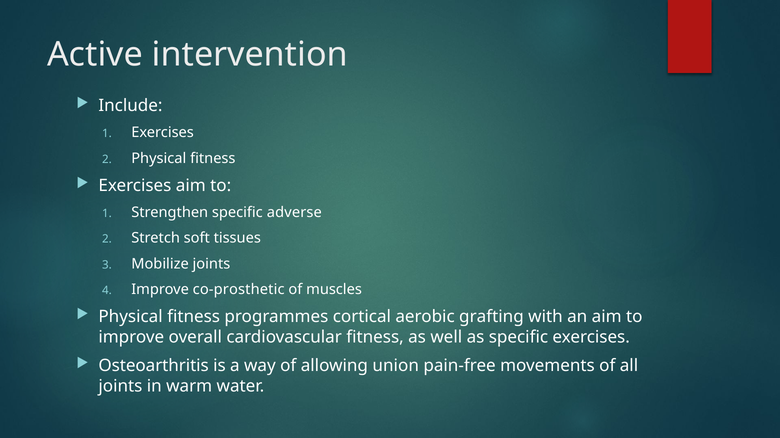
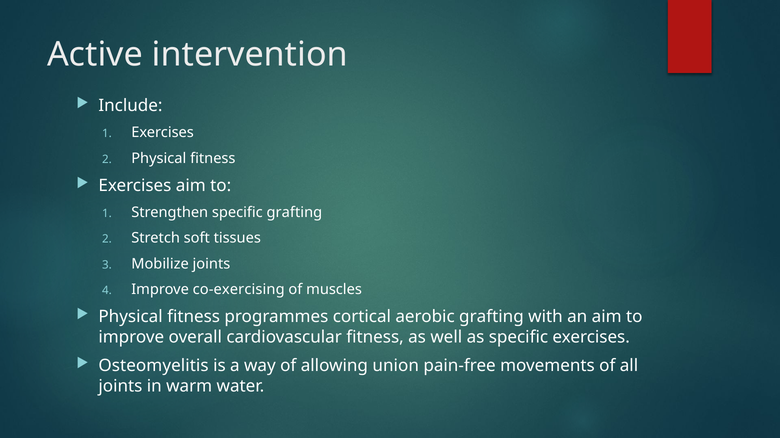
specific adverse: adverse -> grafting (294, 213)
co-prosthetic: co-prosthetic -> co-exercising (239, 290)
Osteoarthritis: Osteoarthritis -> Osteomyelitis (154, 366)
